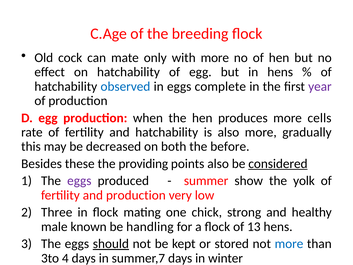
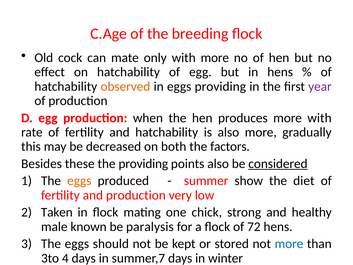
observed colour: blue -> orange (125, 86)
eggs complete: complete -> providing (220, 86)
more cells: cells -> with (320, 118)
before: before -> factors (230, 146)
eggs colour: purple -> orange (79, 181)
yolk: yolk -> diet (304, 181)
Three: Three -> Taken (57, 212)
handling: handling -> paralysis (150, 226)
13: 13 -> 72 (254, 226)
should underline: present -> none (111, 244)
